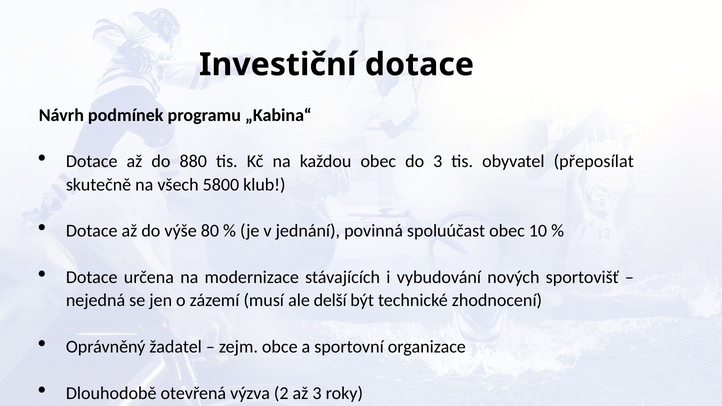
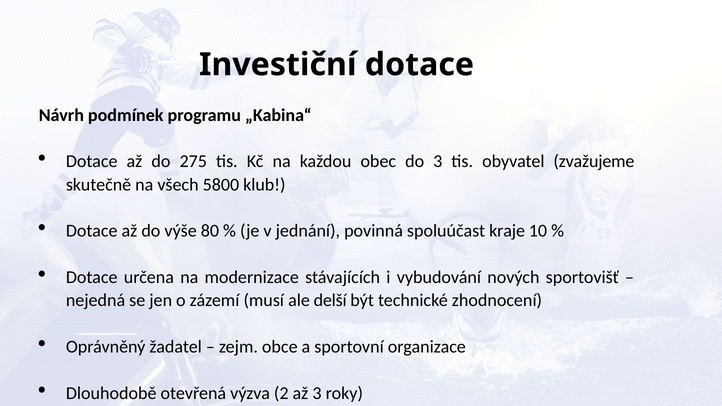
880: 880 -> 275 (193, 162)
přeposílat: přeposílat -> zvažujeme (594, 162)
spoluúčast obec: obec -> kraje (507, 231)
